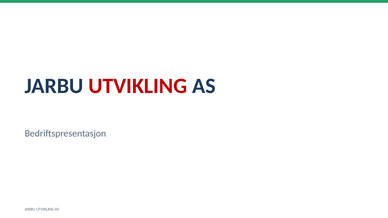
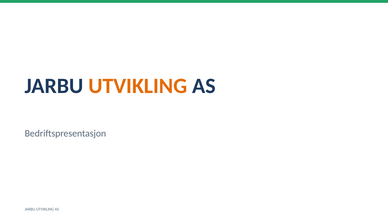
UTVIKLING colour: red -> orange (138, 86)
